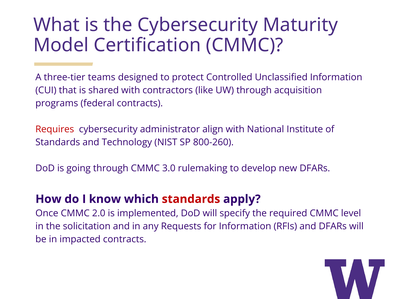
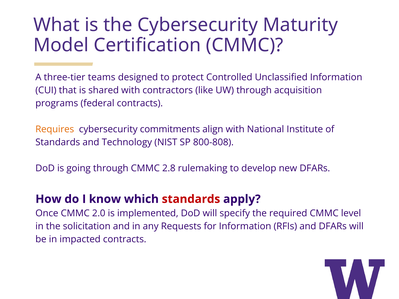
Requires colour: red -> orange (55, 129)
administrator: administrator -> commitments (170, 129)
800-260: 800-260 -> 800-808 (213, 142)
3.0: 3.0 -> 2.8 (169, 168)
